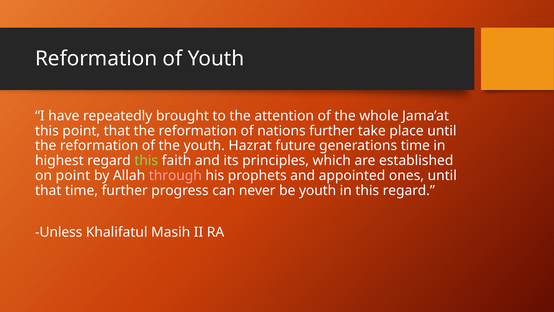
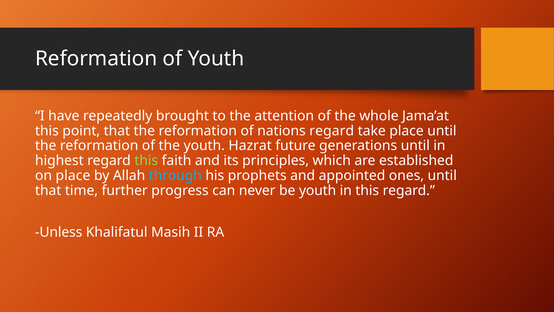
nations further: further -> regard (332, 131)
generations time: time -> until (415, 146)
on point: point -> place (73, 175)
through colour: pink -> light blue (175, 175)
